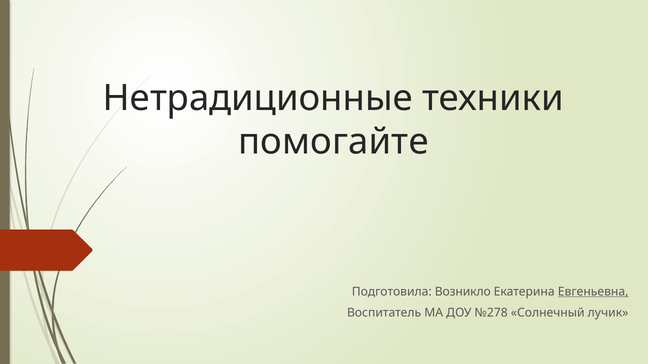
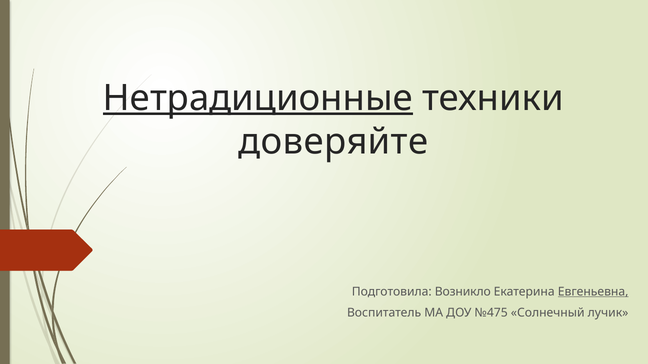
Нетрадиционные underline: none -> present (258, 98)
помогайте: помогайте -> доверяйте (333, 142)
№278: №278 -> №475 (491, 313)
